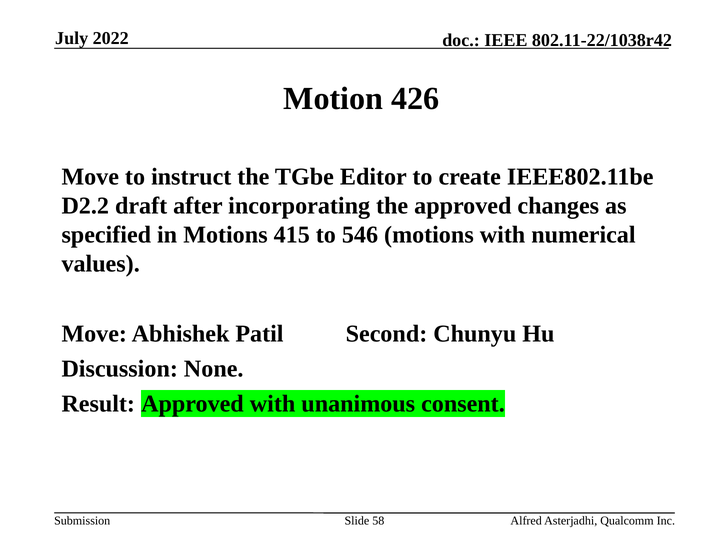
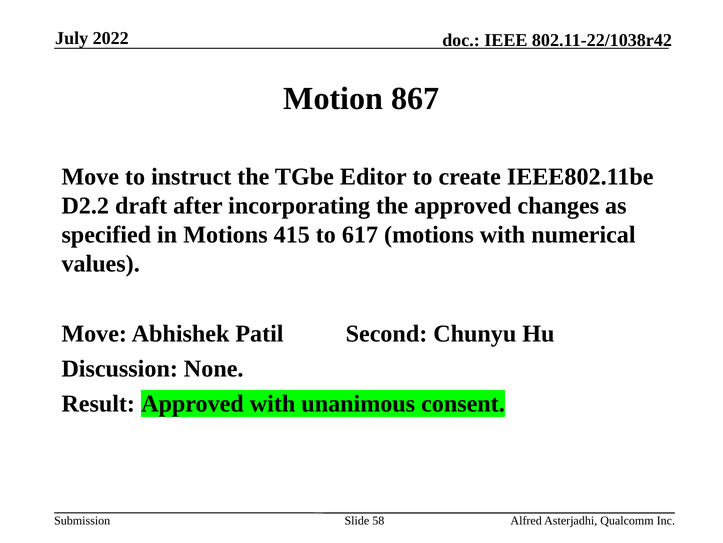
426: 426 -> 867 (415, 99)
546: 546 -> 617 (360, 234)
